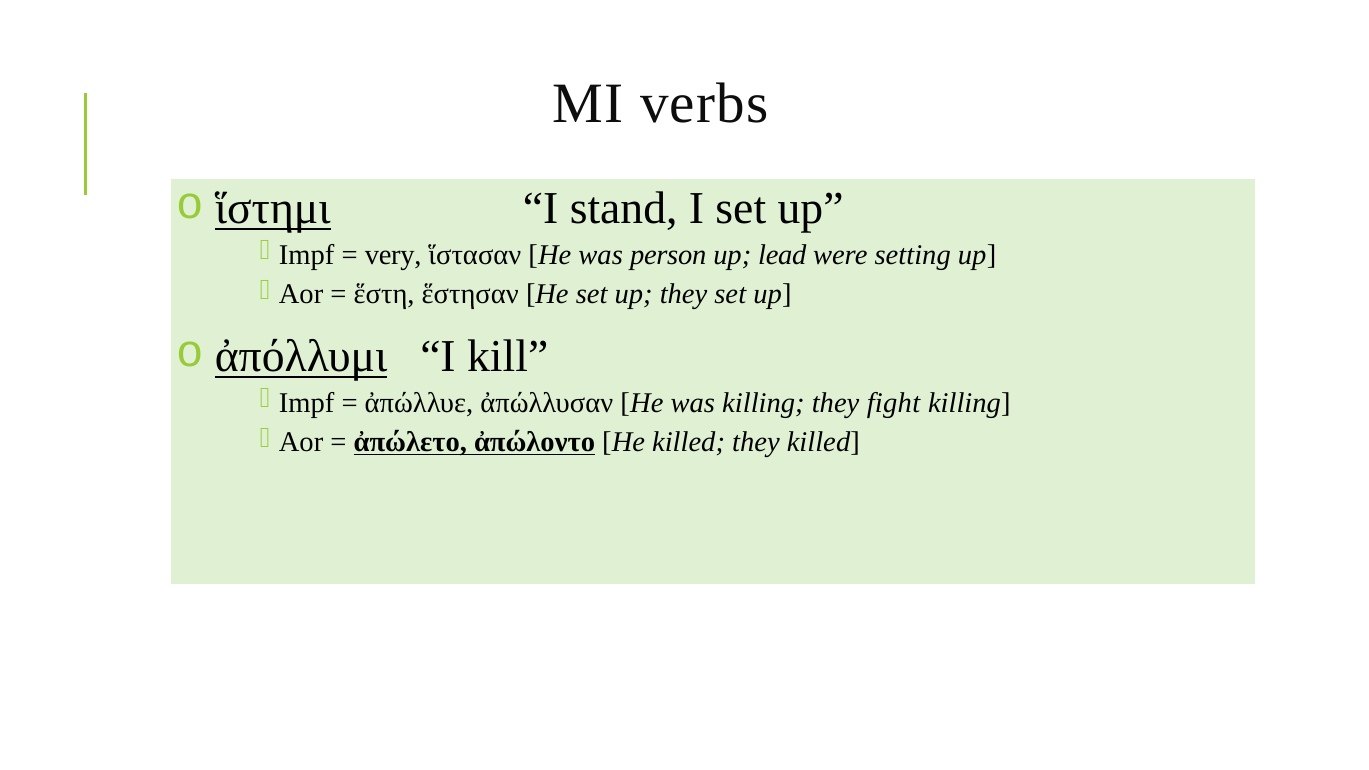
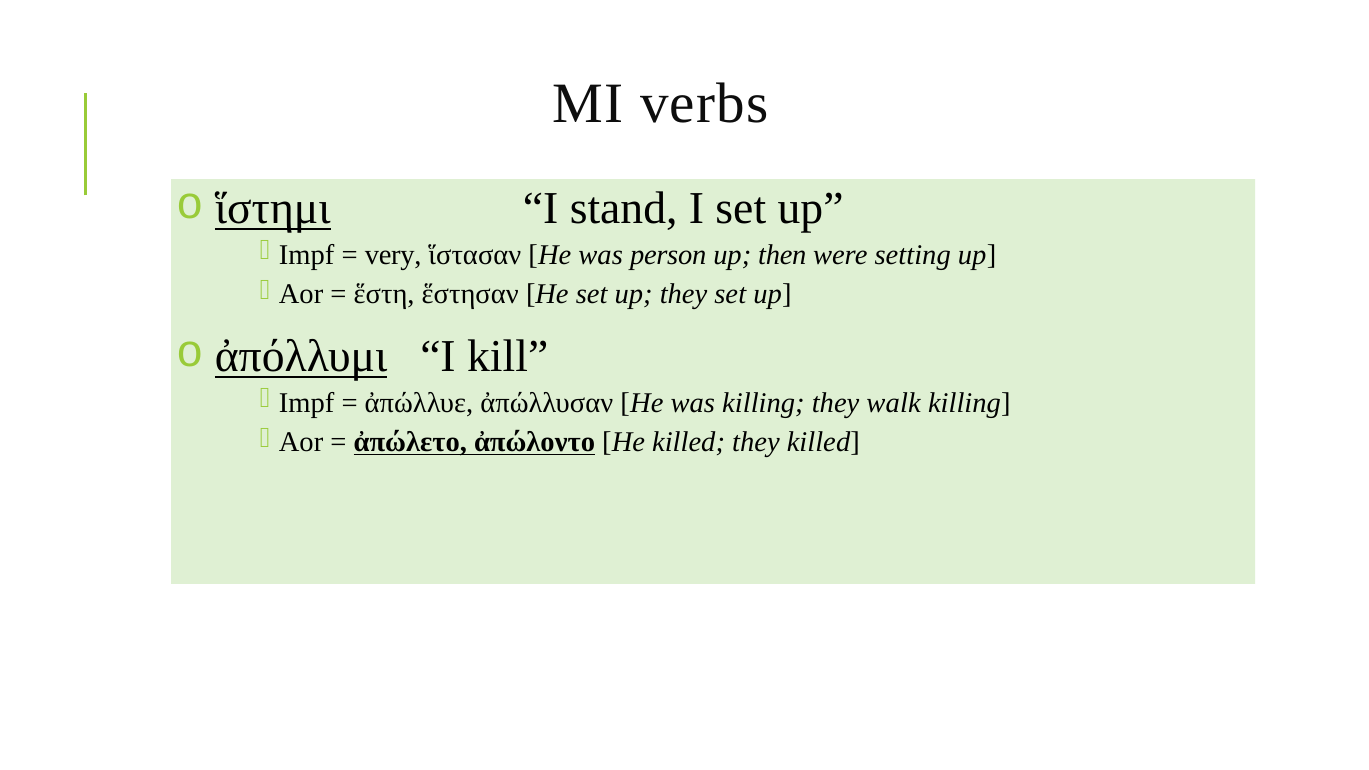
lead: lead -> then (782, 255)
fight: fight -> walk (894, 403)
